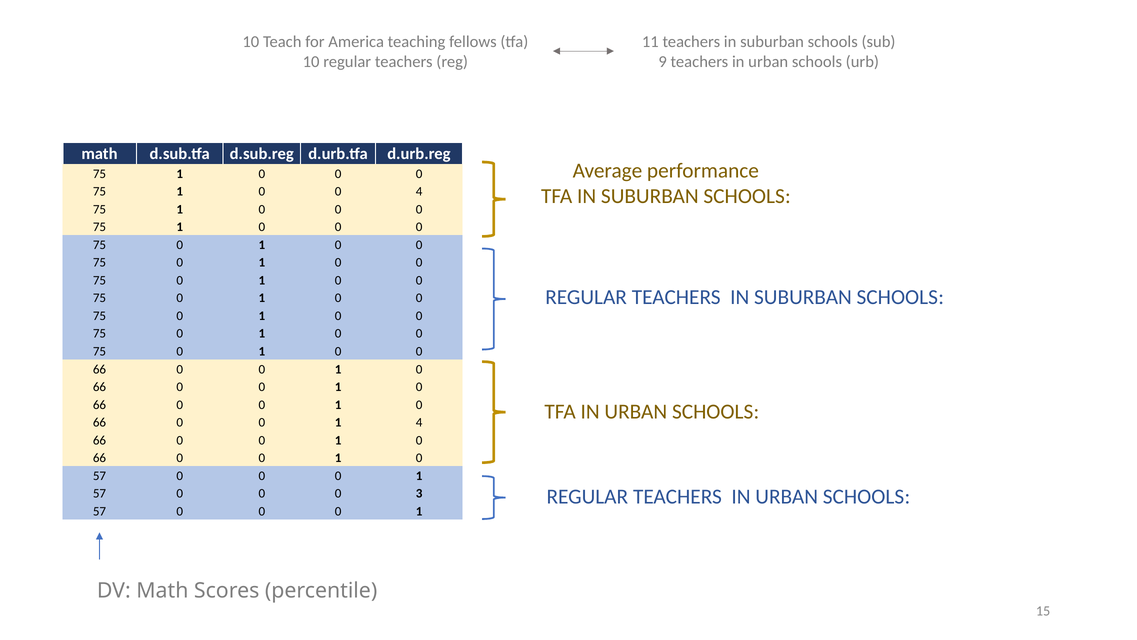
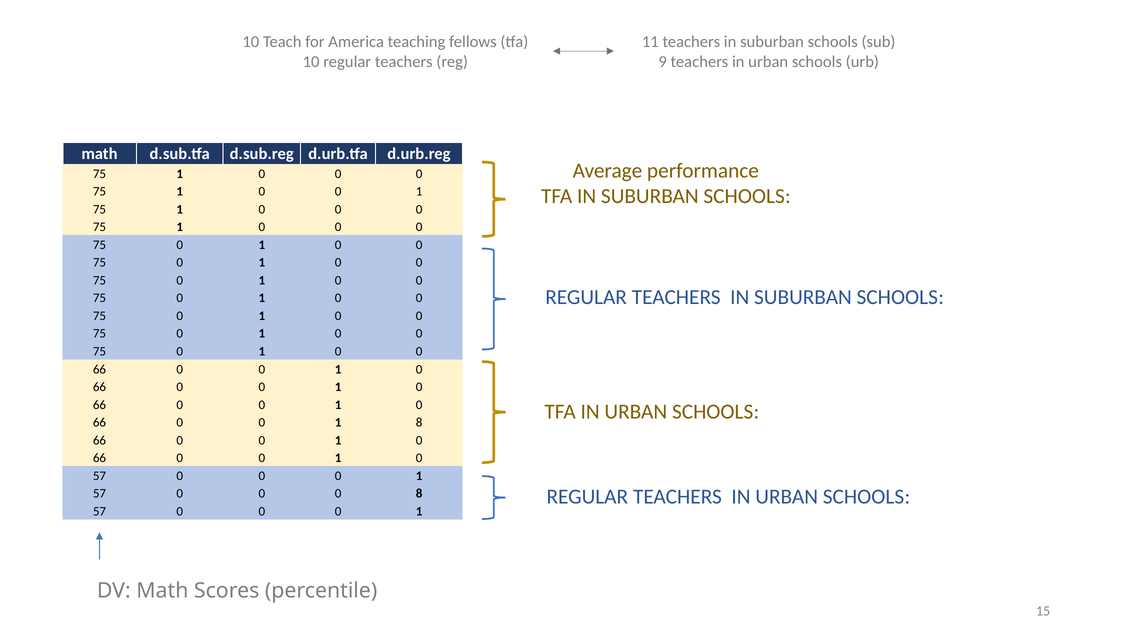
1 0 0 4: 4 -> 1 (419, 191)
1 4: 4 -> 8 (419, 422)
0 3: 3 -> 8 (419, 493)
